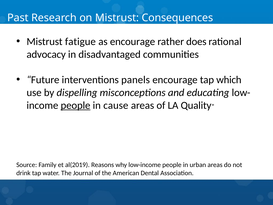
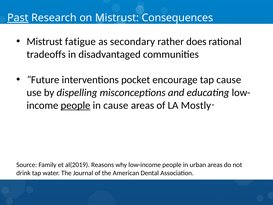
Past underline: none -> present (18, 18)
as encourage: encourage -> secondary (132, 41)
advocacy: advocacy -> tradeoffs (46, 54)
panels: panels -> pocket (136, 80)
tap which: which -> cause (229, 80)
Quality: Quality -> Mostly (196, 105)
